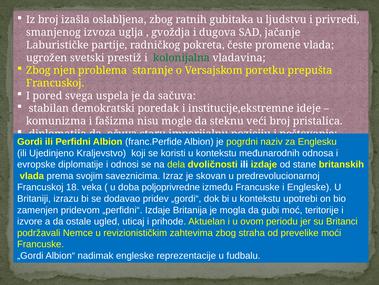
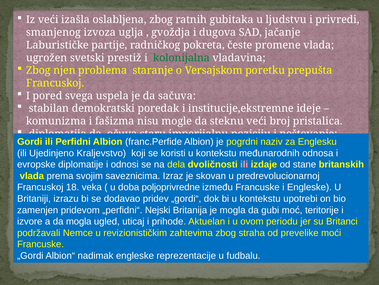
Iz broj: broj -> veći (48, 20)
ili colour: white -> pink (244, 164)
„perfidni“ Izdaje: Izdaje -> Nejski (158, 210)
da ostale: ostale -> mogla (79, 221)
